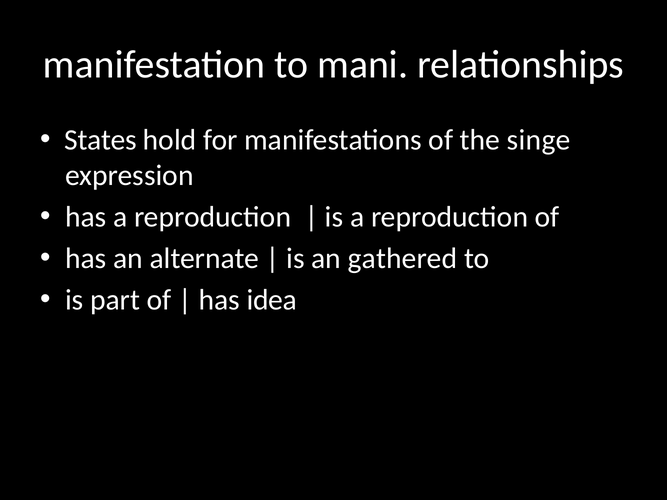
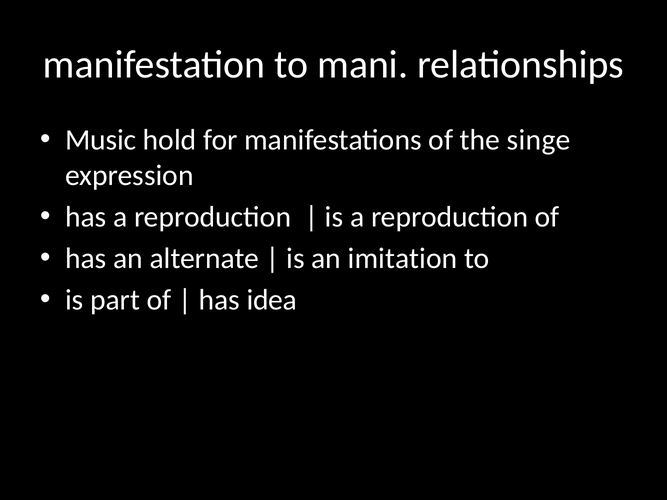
States: States -> Music (101, 140)
gathered: gathered -> imitation (403, 259)
